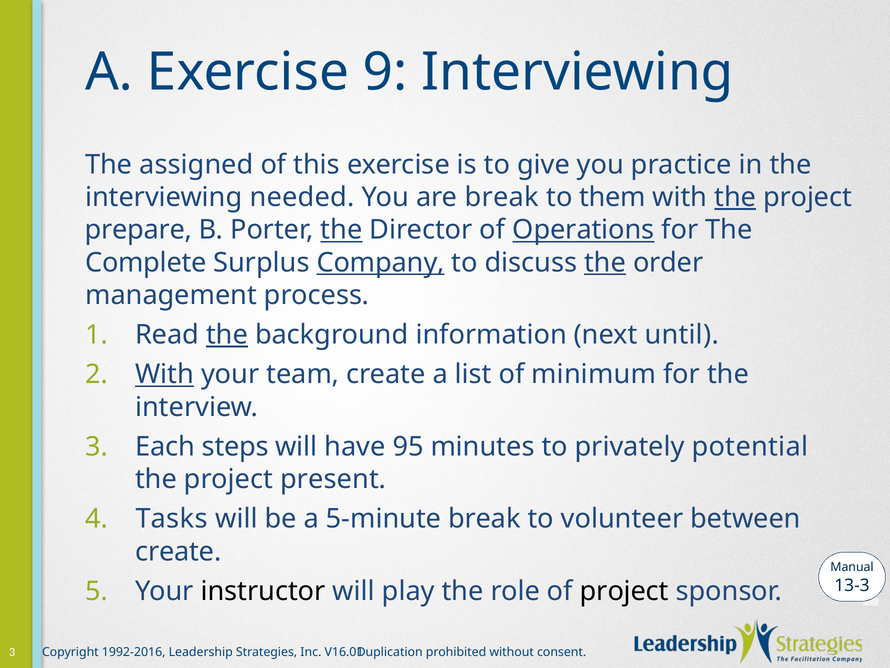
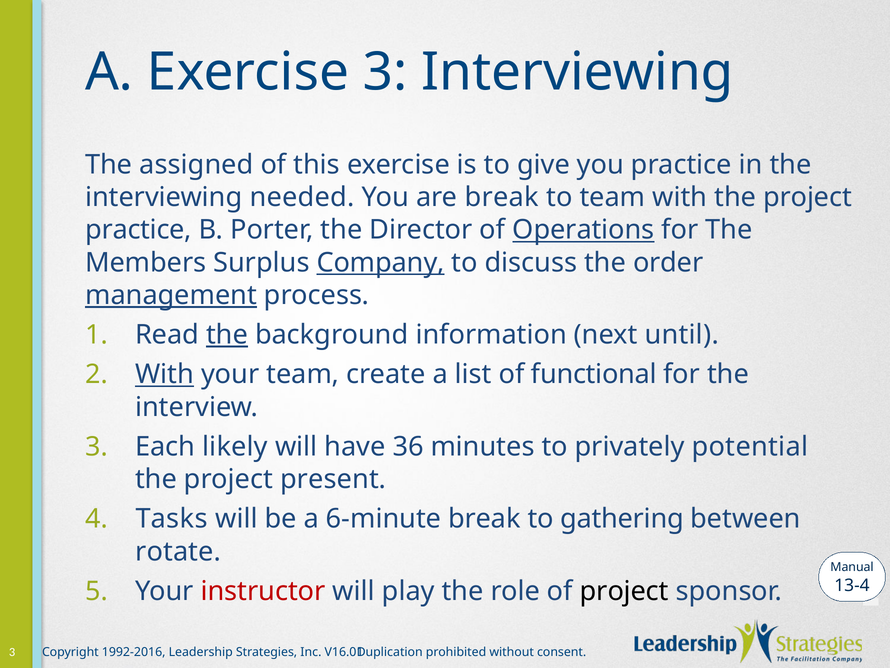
Exercise 9: 9 -> 3 (385, 72)
to them: them -> team (612, 197)
the underline: present -> none (735, 197)
prepare: prepare -> practice (138, 230)
the underline: present -> none (341, 230)
Complete: Complete -> Members (146, 262)
the underline: present -> none (605, 262)
management underline: none -> present (171, 295)
minimum: minimum -> functional (594, 374)
steps: steps -> likely (235, 446)
95: 95 -> 36 (408, 446)
5-minute: 5-minute -> 6-minute (384, 519)
volunteer: volunteer -> gathering (622, 519)
create: create -> rotate (178, 551)
13-3: 13-3 -> 13-4 (852, 585)
instructor colour: black -> red (263, 591)
